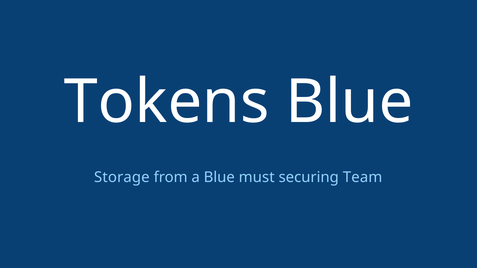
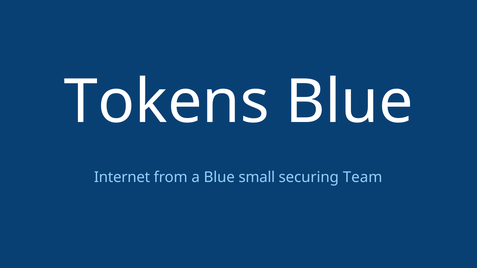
Storage: Storage -> Internet (122, 177)
must: must -> small (257, 177)
